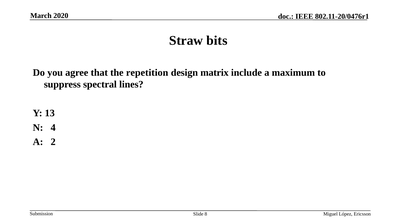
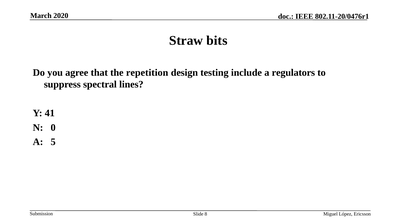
matrix: matrix -> testing (214, 73)
maximum: maximum -> regulators (293, 73)
13: 13 -> 41 (50, 113)
4: 4 -> 0 (53, 128)
2: 2 -> 5 (53, 142)
